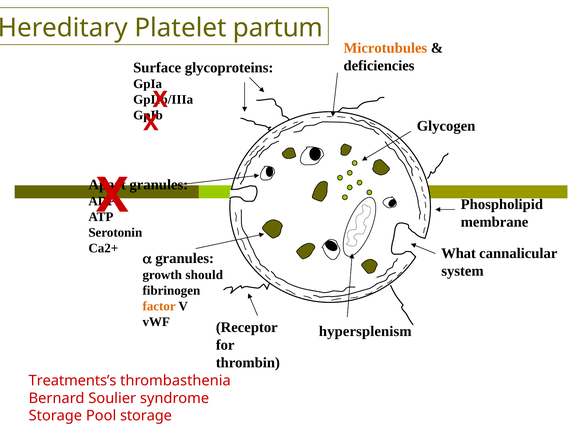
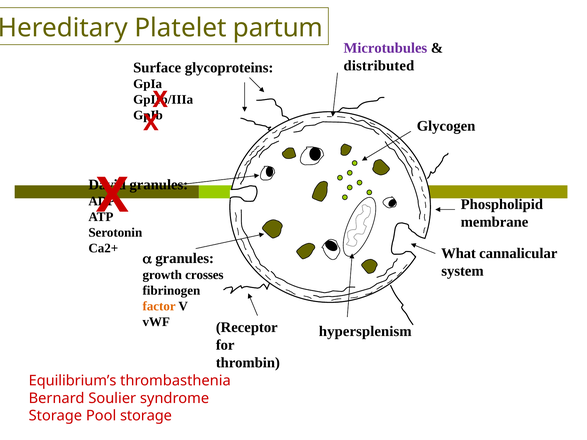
Microtubules colour: orange -> purple (385, 48)
deficiencies: deficiencies -> distributed (379, 66)
Apart: Apart -> David (107, 185)
should: should -> crosses (204, 275)
Treatments’s: Treatments’s -> Equilibrium’s (73, 381)
